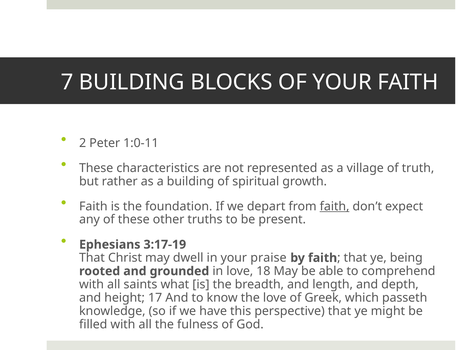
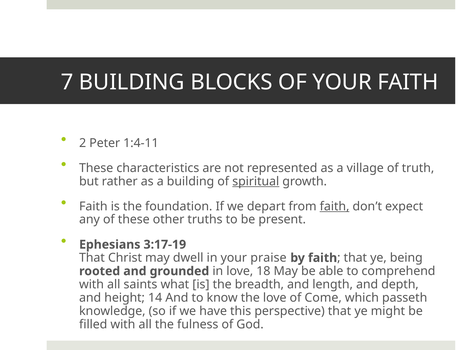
1:0-11: 1:0-11 -> 1:4-11 (141, 143)
spiritual underline: none -> present (256, 181)
17: 17 -> 14 (155, 298)
Greek: Greek -> Come (323, 298)
